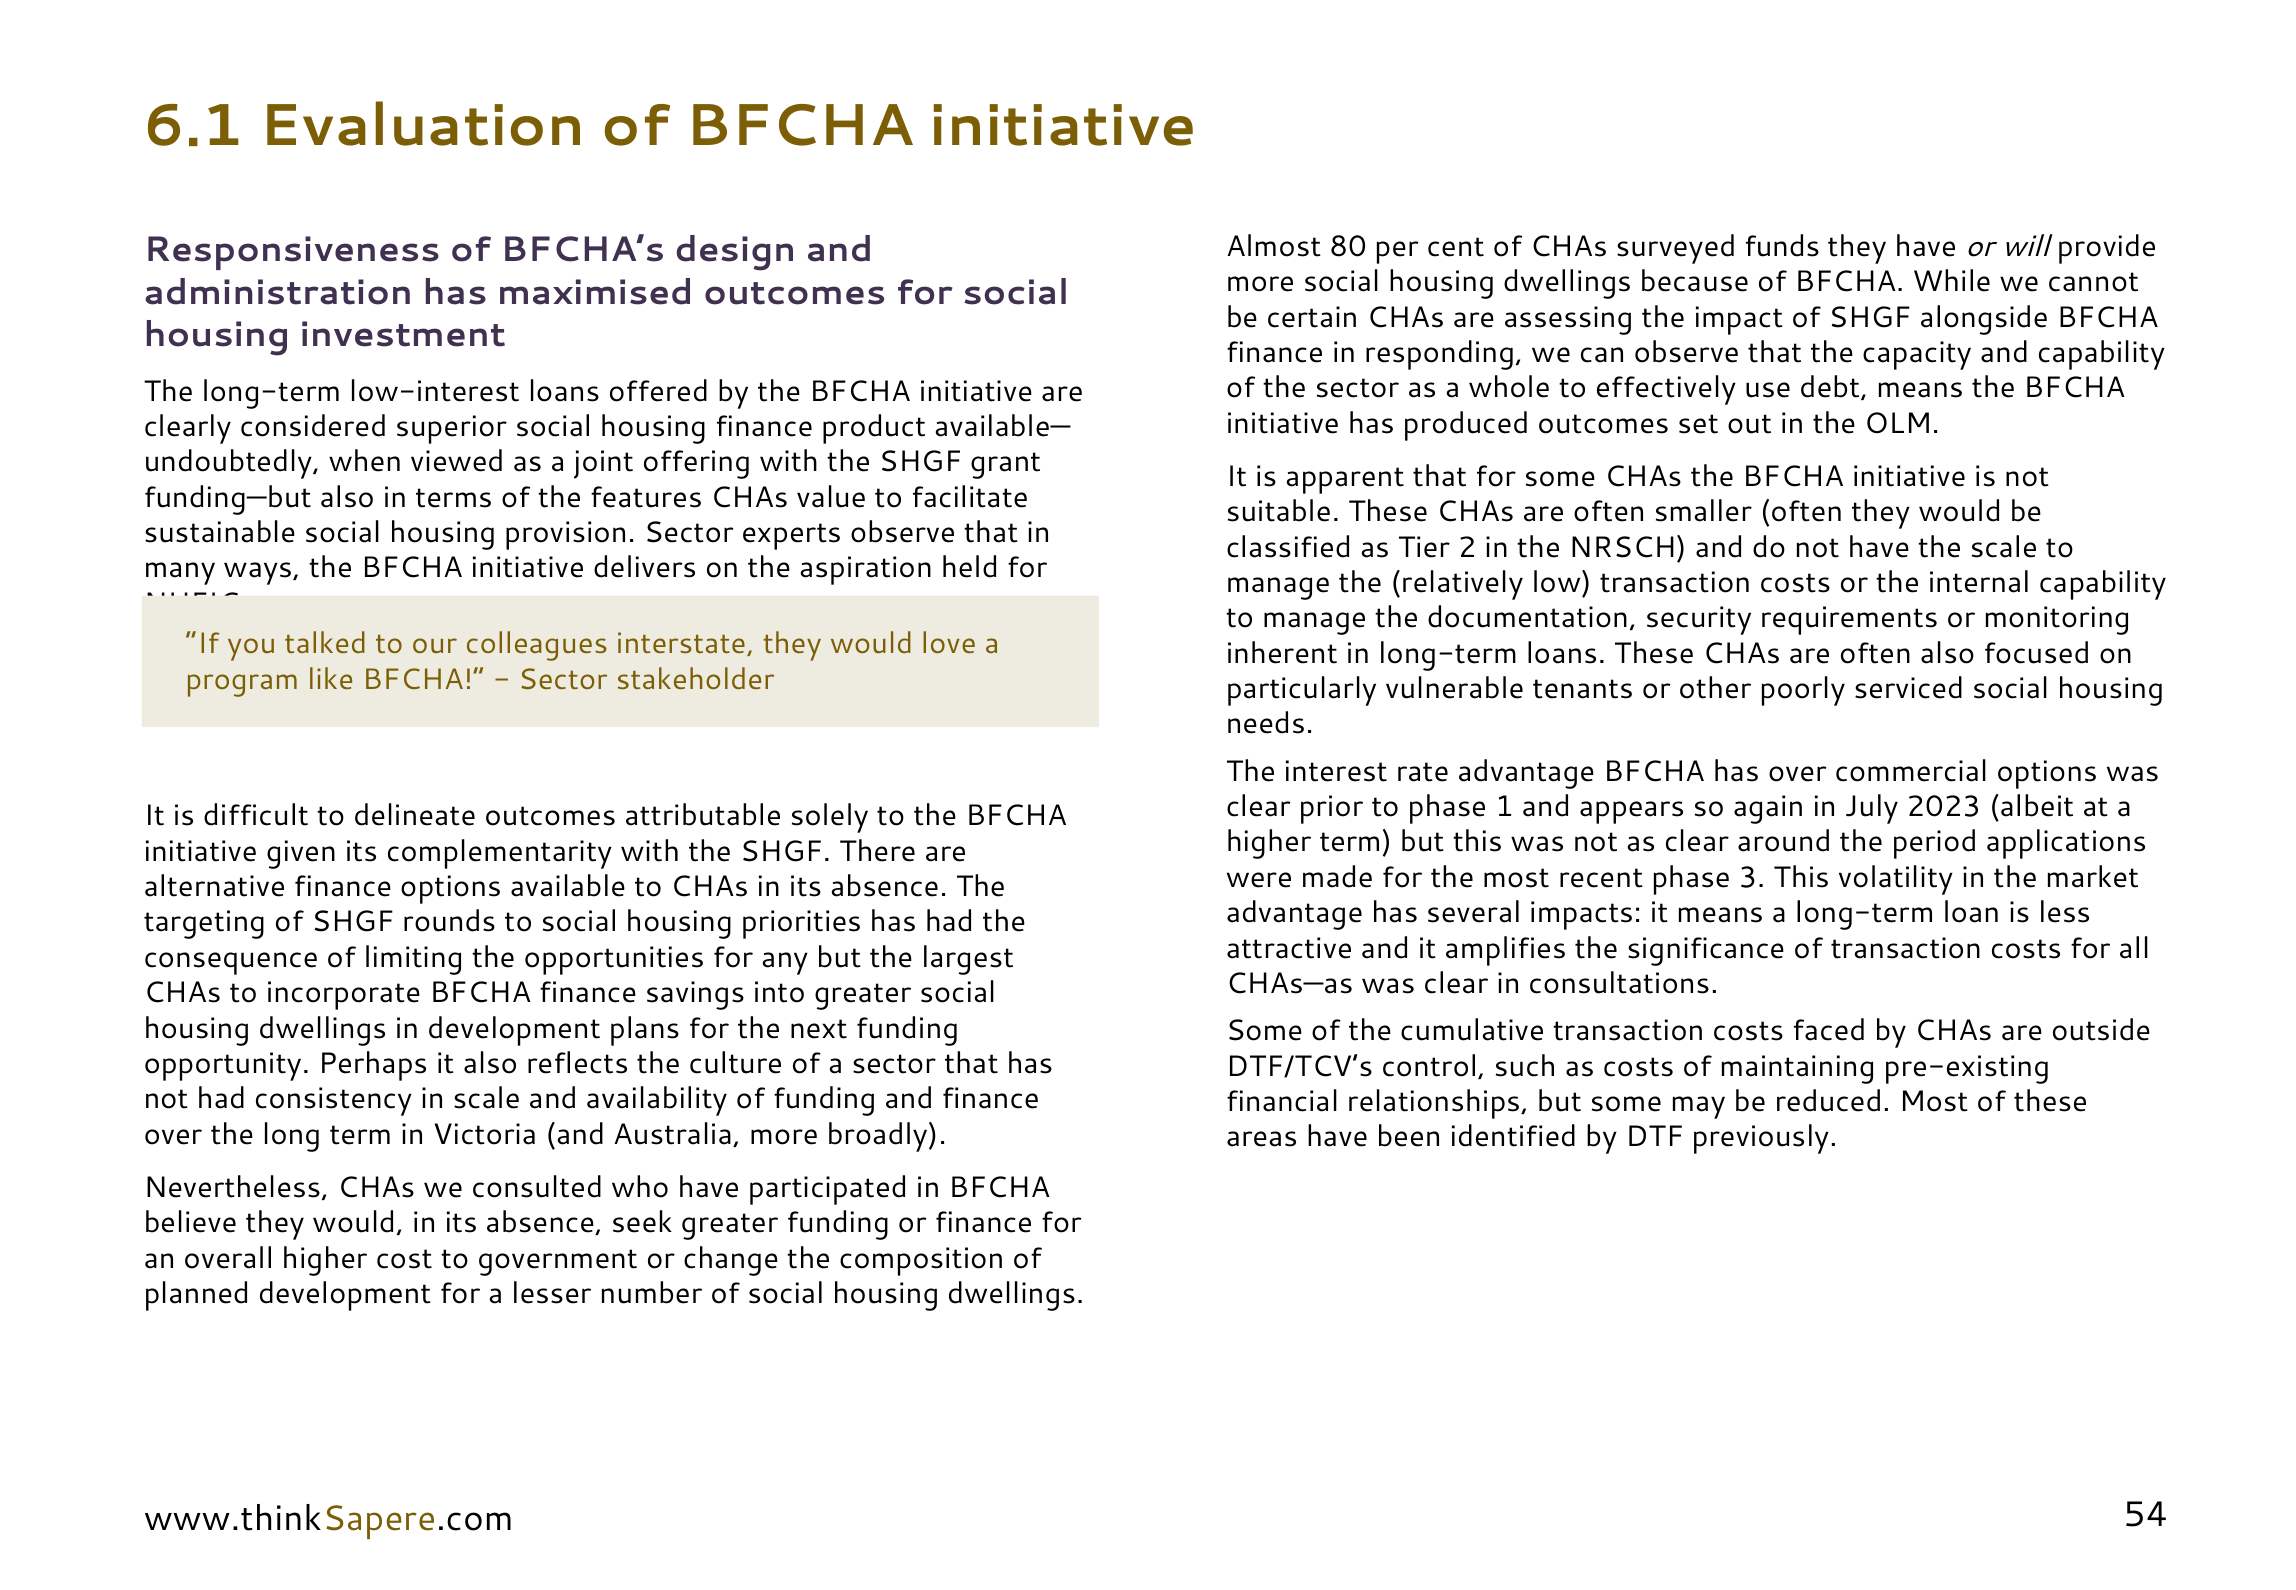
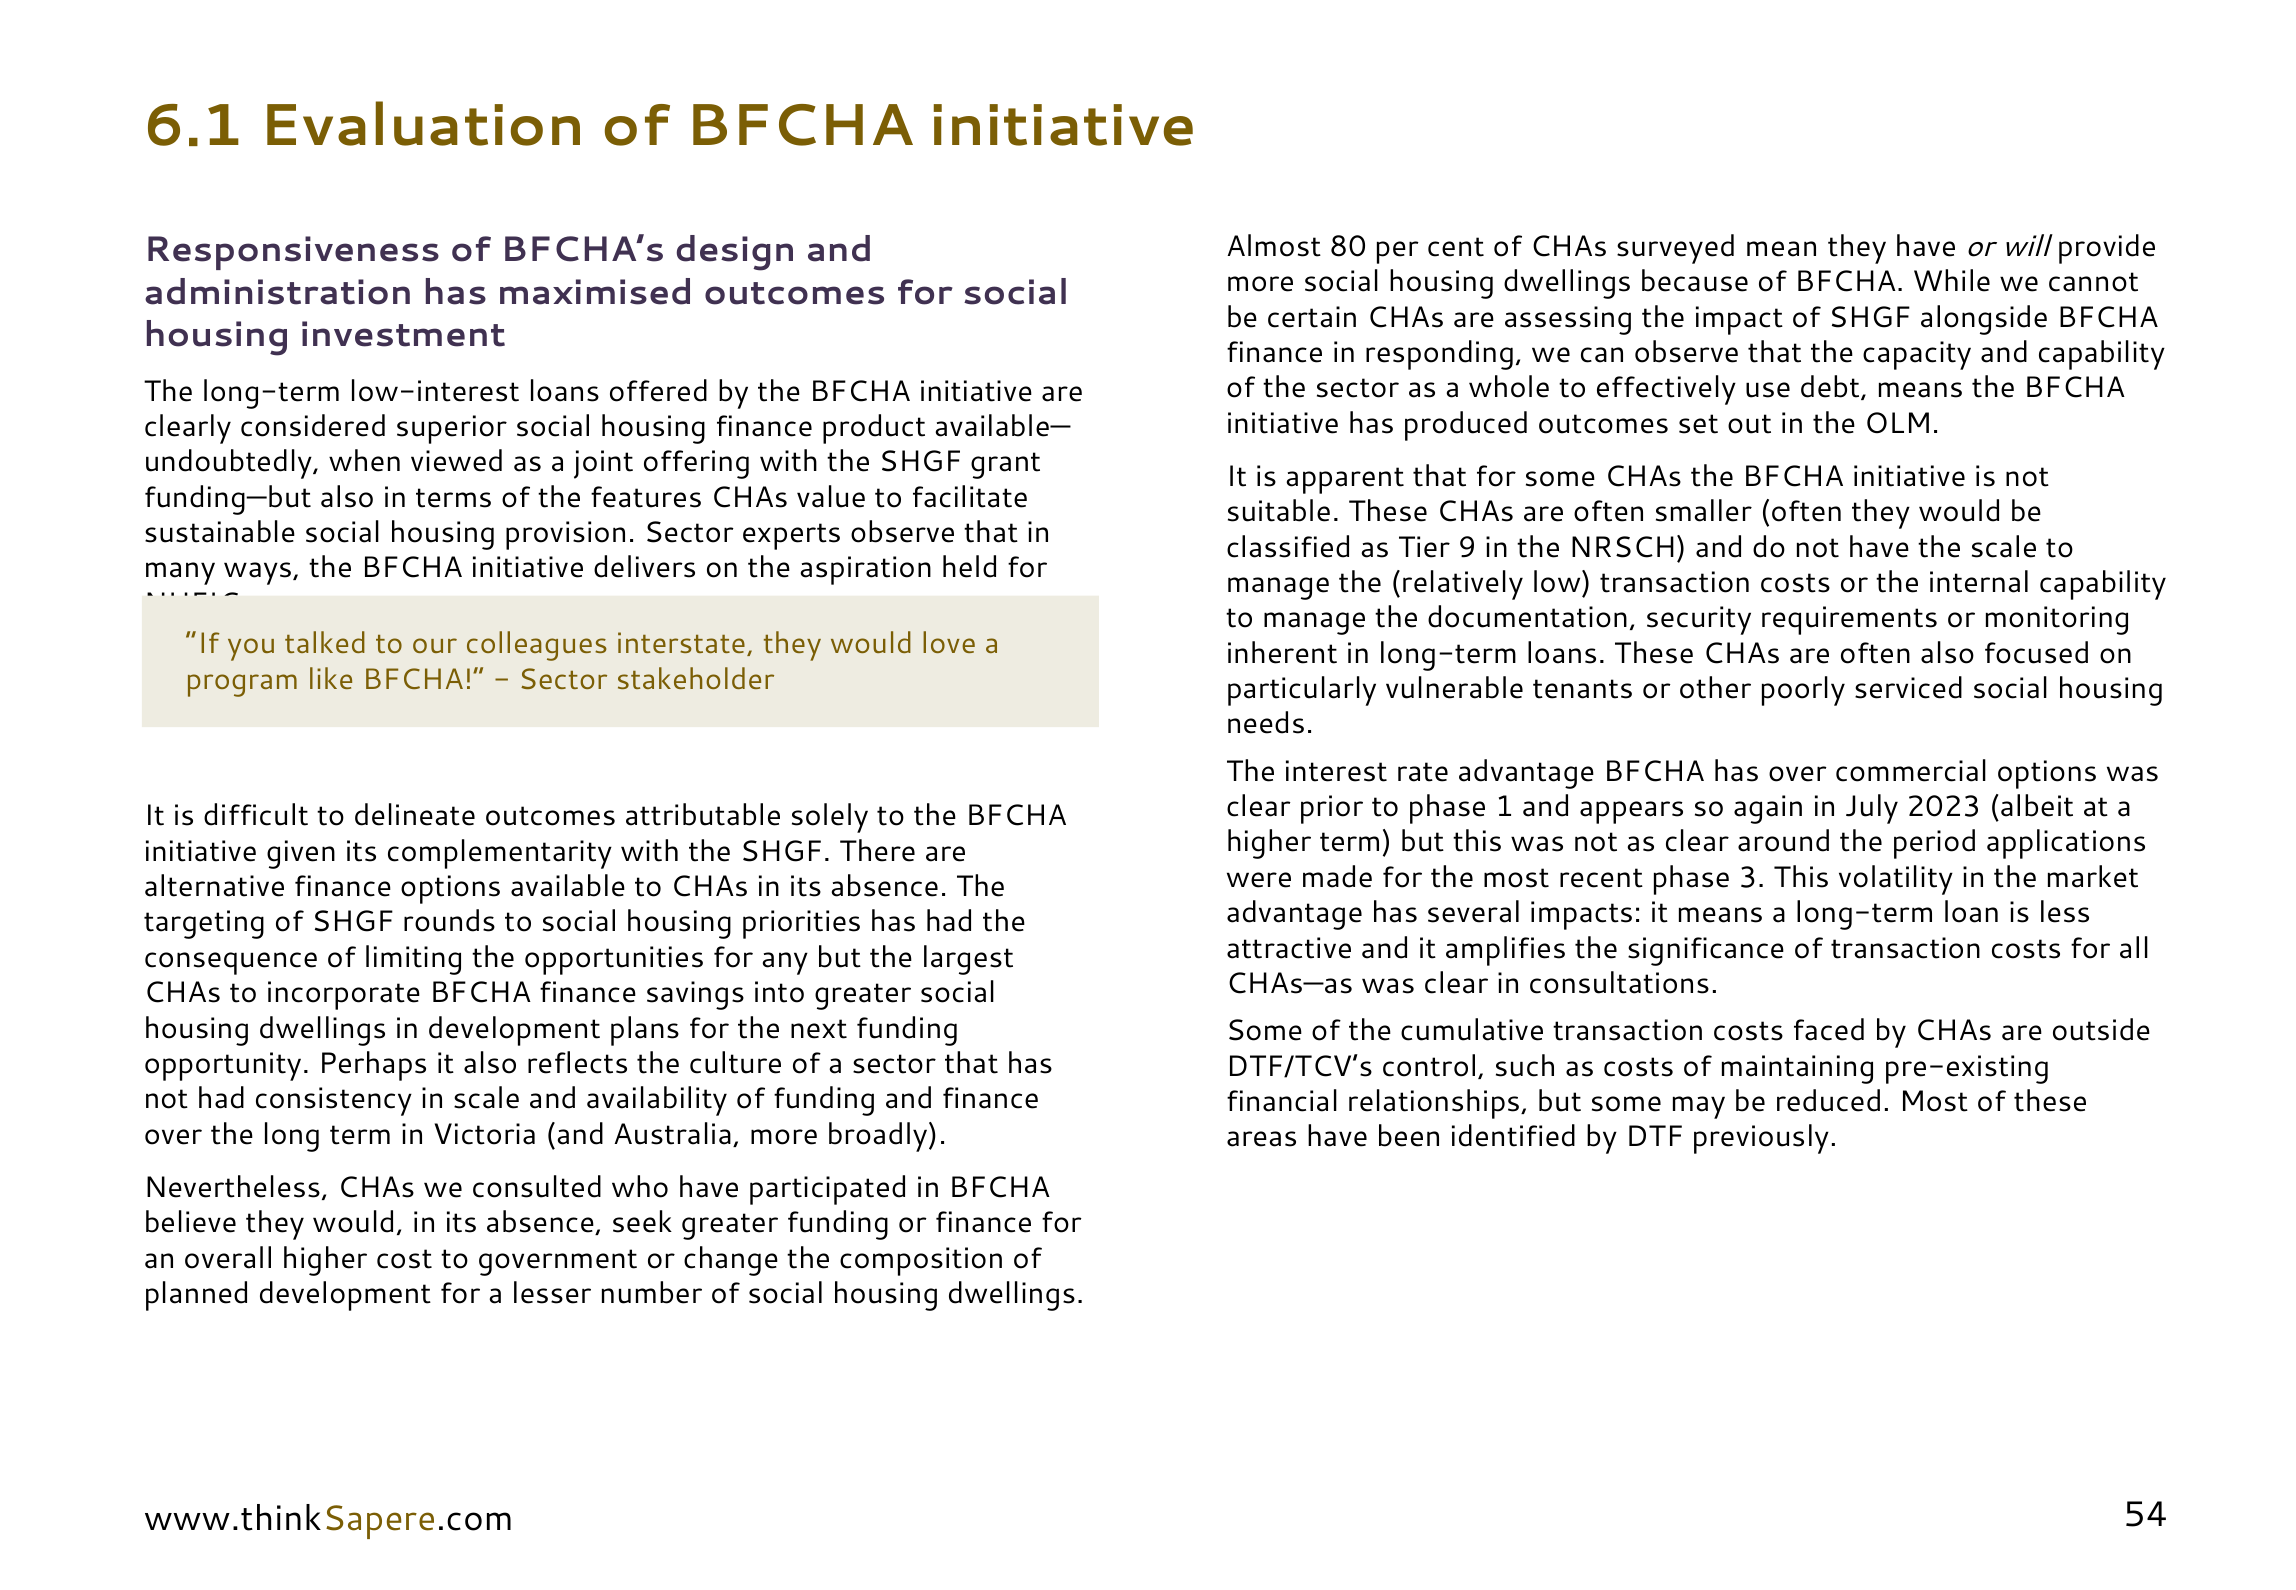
funds: funds -> mean (1782, 246)
2: 2 -> 9 (1467, 547)
